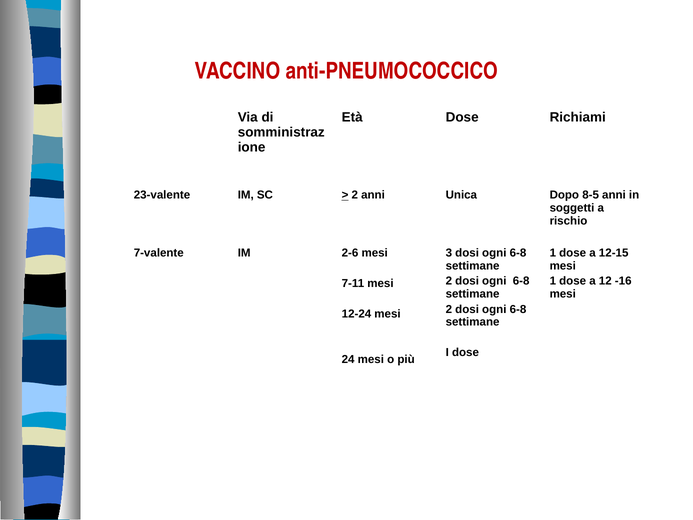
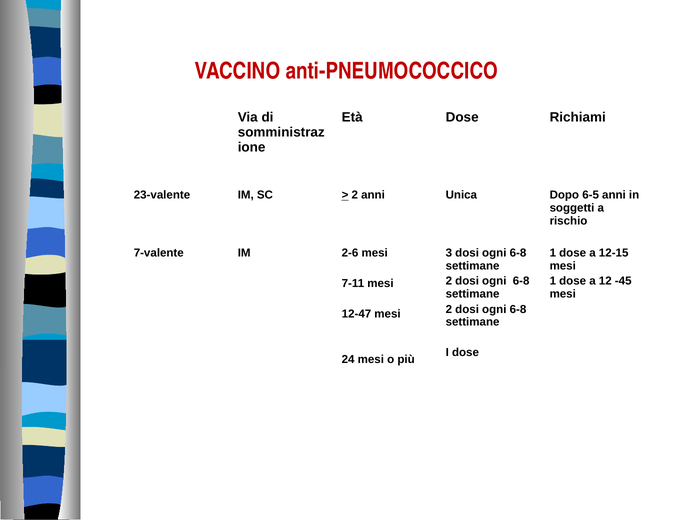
8-5: 8-5 -> 6-5 (591, 195)
-16: -16 -> -45 (623, 281)
12-24: 12-24 -> 12-47 (356, 314)
